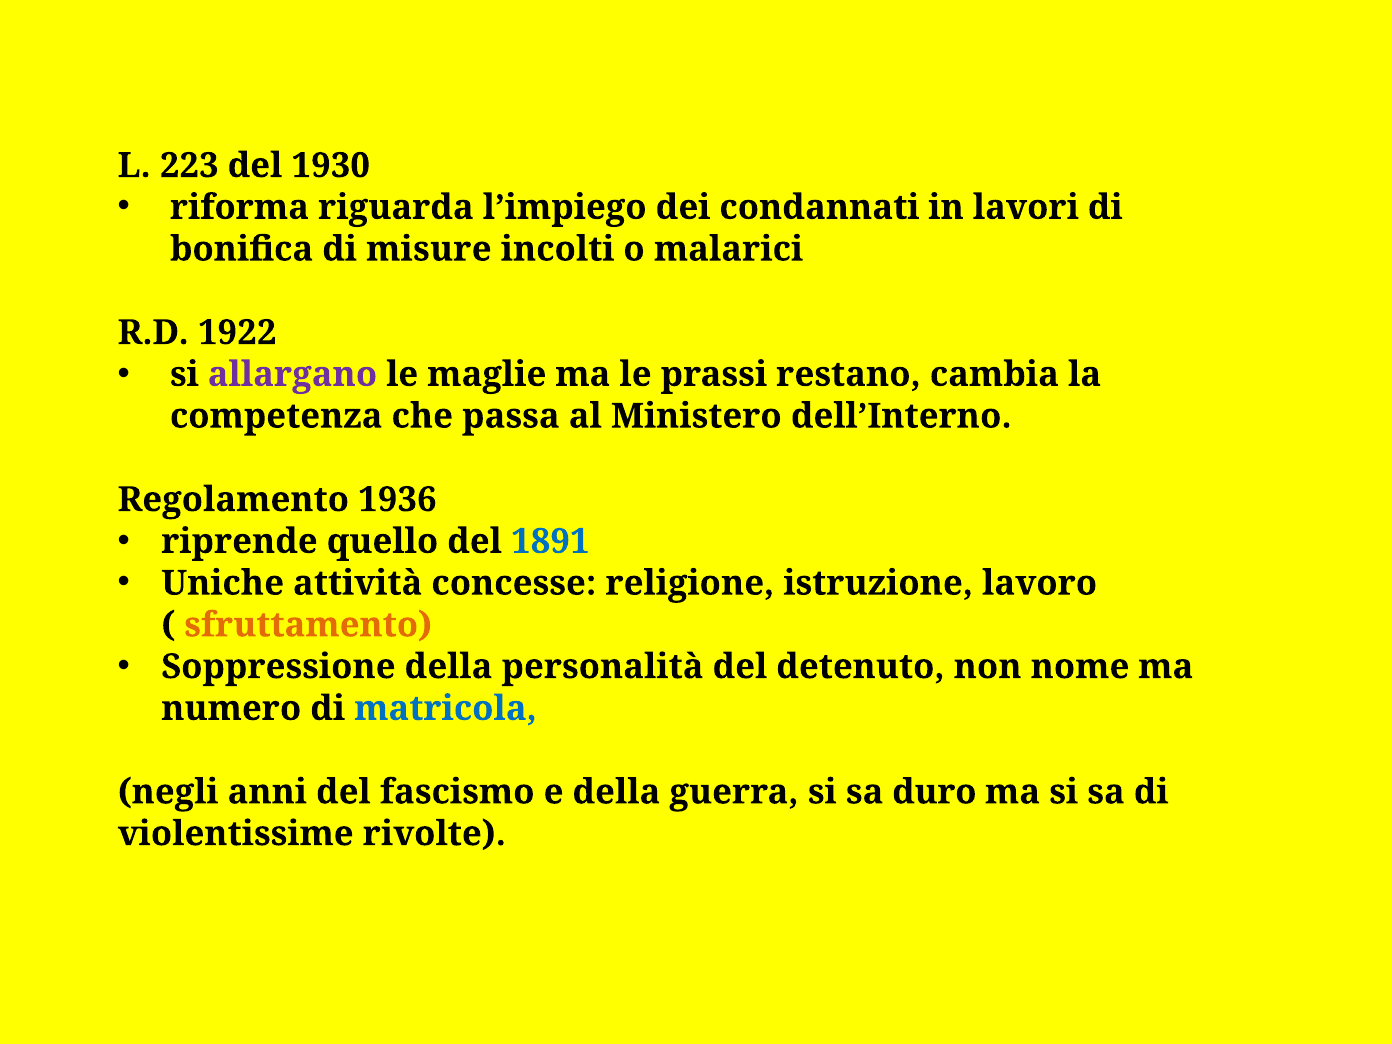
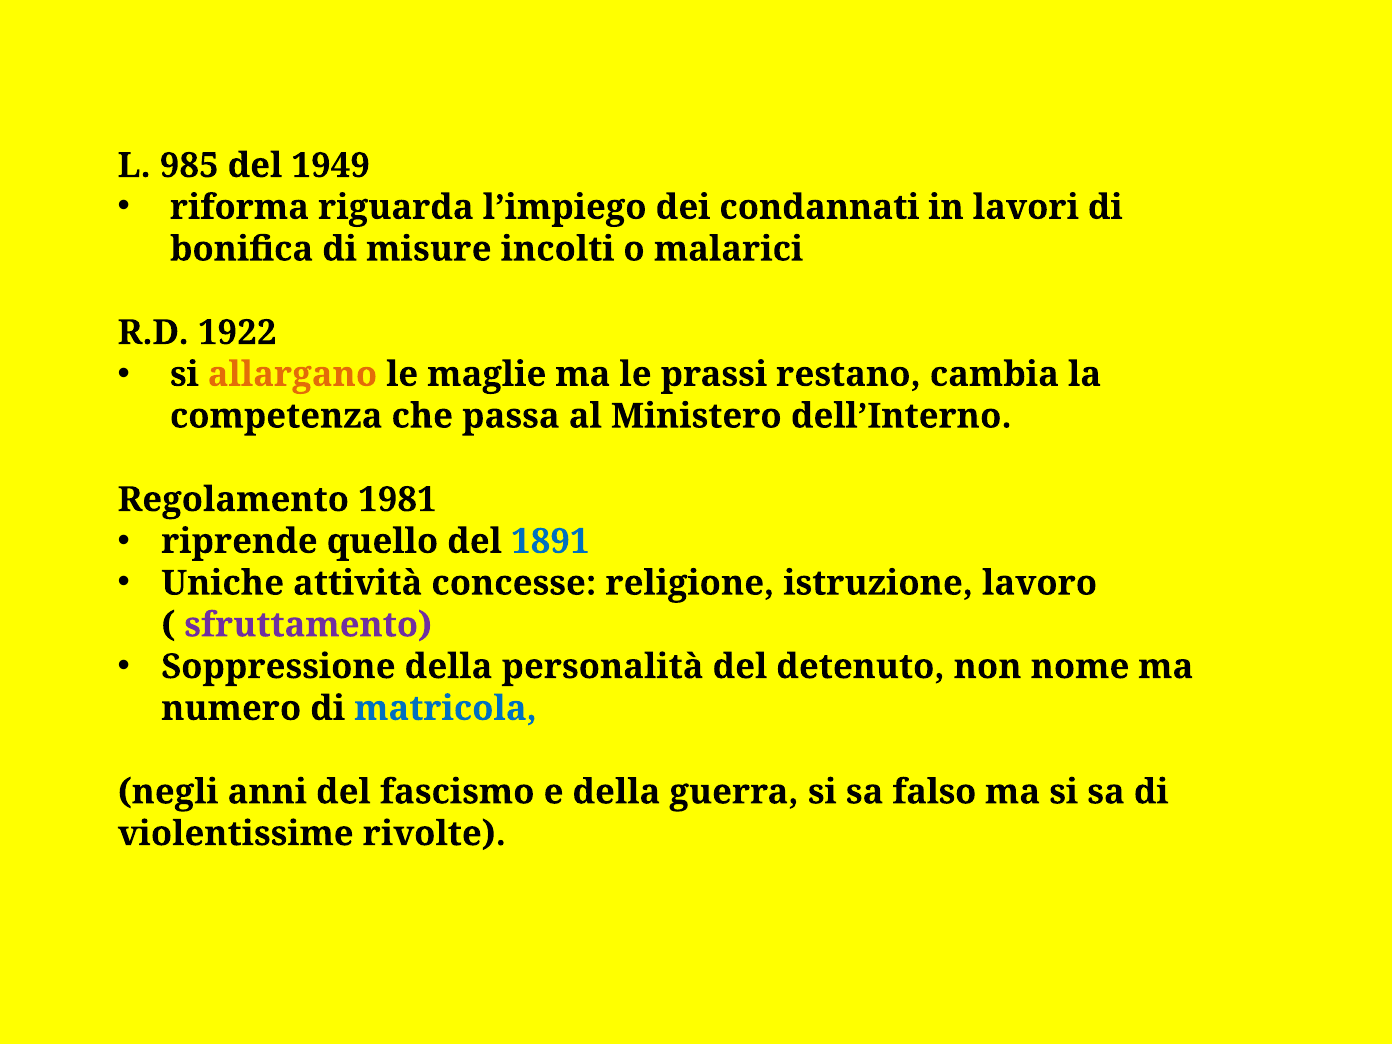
223: 223 -> 985 (189, 166)
1930: 1930 -> 1949 (331, 166)
allargano colour: purple -> orange (292, 374)
1936: 1936 -> 1981 (397, 500)
sfruttamento colour: orange -> purple (308, 625)
duro: duro -> falso (934, 792)
